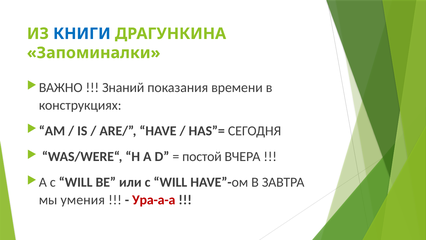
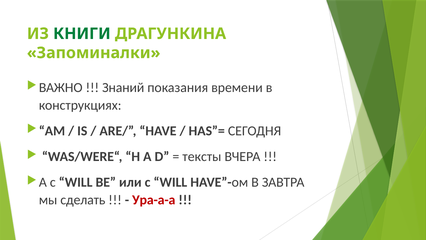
КНИГИ colour: blue -> green (82, 34)
постой: постой -> тексты (202, 156)
умения: умения -> сделать (83, 200)
